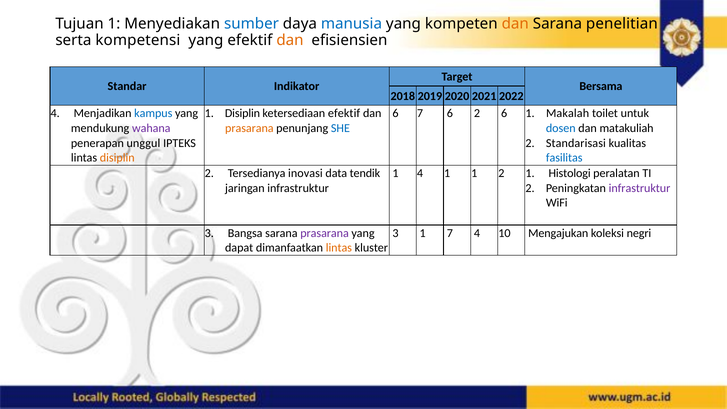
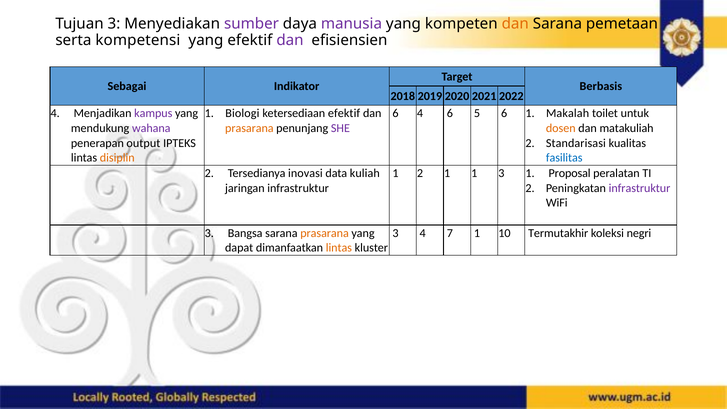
Tujuan 1: 1 -> 3 (114, 24)
sumber colour: blue -> purple (251, 24)
manusia colour: blue -> purple (351, 24)
penelitian: penelitian -> pemetaan (622, 24)
dan colour: orange -> purple (290, 40)
Standar: Standar -> Sebagai (127, 86)
Bersama: Bersama -> Berbasis (601, 86)
kampus colour: blue -> purple (153, 113)
1 Disiplin: Disiplin -> Biologi (242, 113)
6 7: 7 -> 4 (420, 113)
6 2: 2 -> 5 (477, 113)
SHE colour: blue -> purple (340, 128)
dosen colour: blue -> orange (561, 128)
unggul: unggul -> output (143, 143)
tendik: tendik -> kuliah (365, 173)
1 4: 4 -> 2 (420, 173)
1 2: 2 -> 3 (501, 173)
Histologi: Histologi -> Proposal (570, 173)
prasarana colour: purple -> orange (325, 233)
3 1: 1 -> 4 (423, 233)
7 4: 4 -> 1 (477, 233)
Mengajukan: Mengajukan -> Termutakhir (558, 233)
